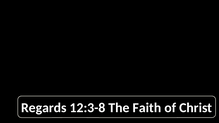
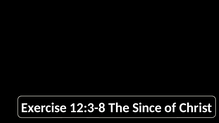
Regards: Regards -> Exercise (44, 108)
Faith: Faith -> Since (147, 108)
